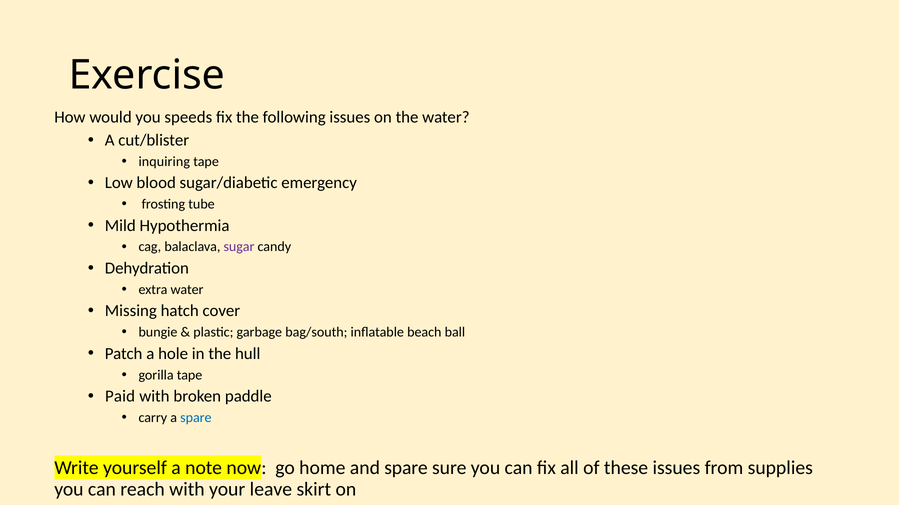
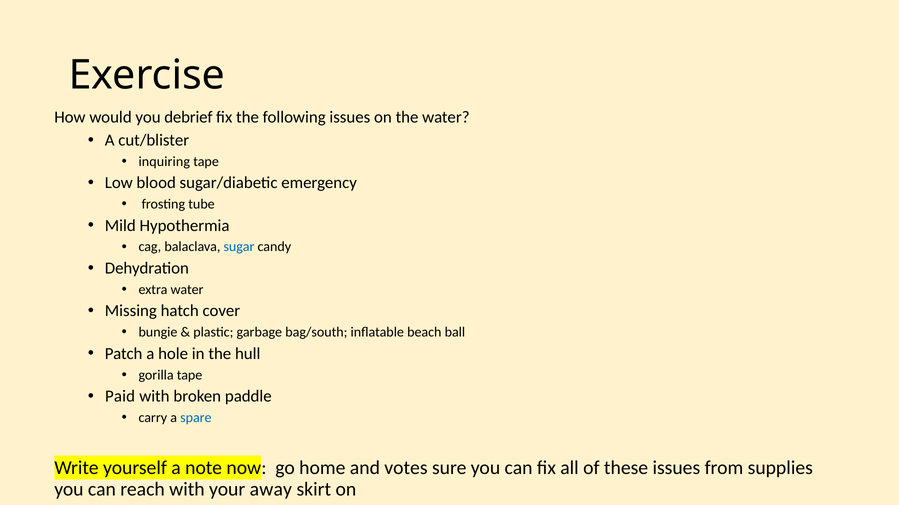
speeds: speeds -> debrief (188, 117)
sugar colour: purple -> blue (239, 247)
and spare: spare -> votes (406, 469)
leave: leave -> away (271, 490)
